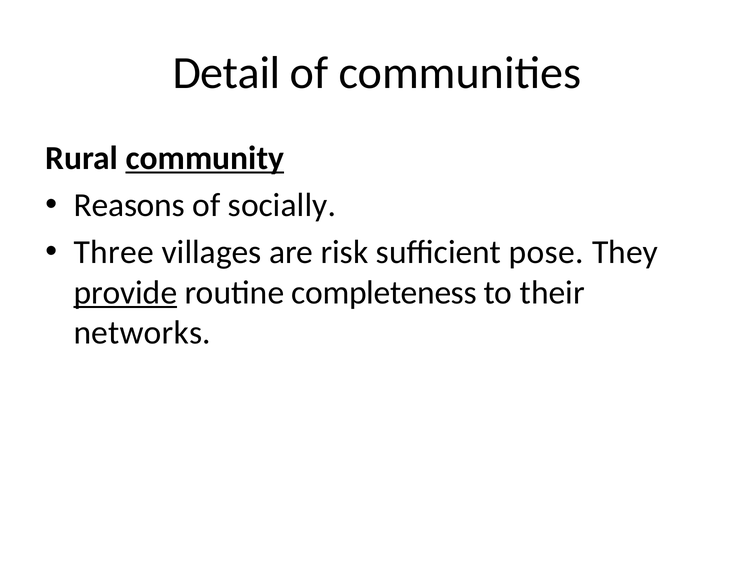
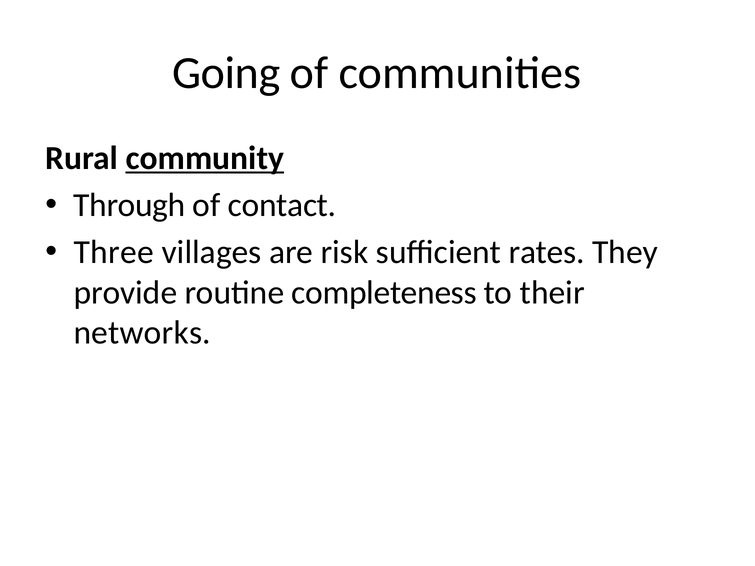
Detail: Detail -> Going (226, 73)
Reasons: Reasons -> Through (129, 205)
socially: socially -> contact (282, 205)
pose: pose -> rates (547, 252)
provide underline: present -> none (125, 293)
